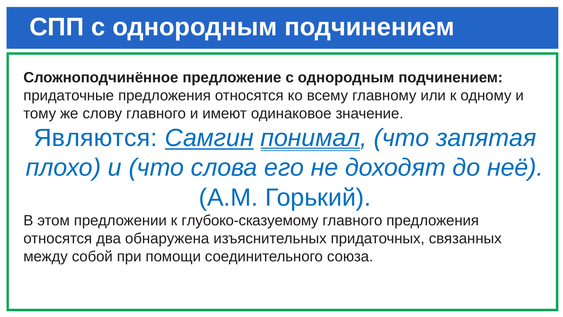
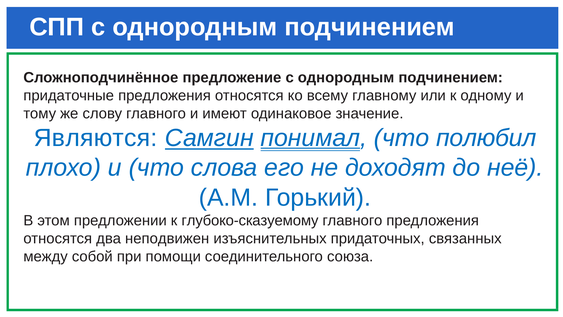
запятая: запятая -> полюбил (486, 138)
обнаружена: обнаружена -> неподвижен (167, 238)
